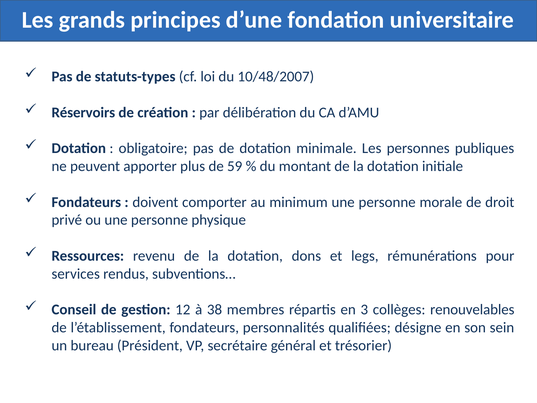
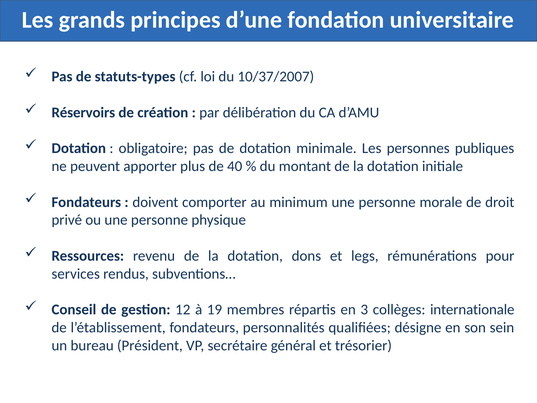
10/48/2007: 10/48/2007 -> 10/37/2007 (276, 77)
59: 59 -> 40 (235, 166)
38: 38 -> 19 (215, 309)
renouvelables: renouvelables -> internationale (472, 309)
